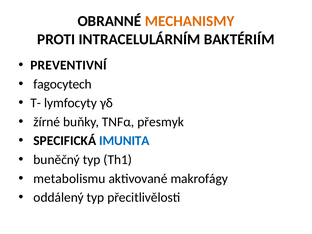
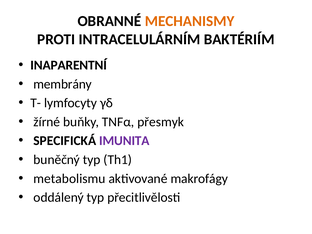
PREVENTIVNÍ: PREVENTIVNÍ -> INAPARENTNÍ (69, 65)
fagocytech: fagocytech -> membrány (63, 84)
IMUNITA colour: blue -> purple (124, 141)
